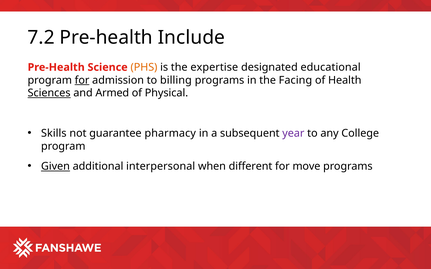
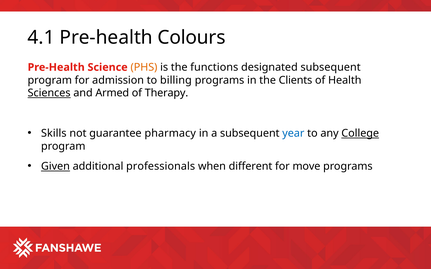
7.2: 7.2 -> 4.1 (41, 37)
Include: Include -> Colours (192, 37)
expertise: expertise -> functions (214, 67)
designated educational: educational -> subsequent (331, 67)
for underline: present -> none (82, 80)
Facing: Facing -> Clients (296, 80)
Physical: Physical -> Therapy (167, 93)
year colour: purple -> blue (293, 133)
College underline: none -> present (360, 133)
interpersonal: interpersonal -> professionals (161, 167)
